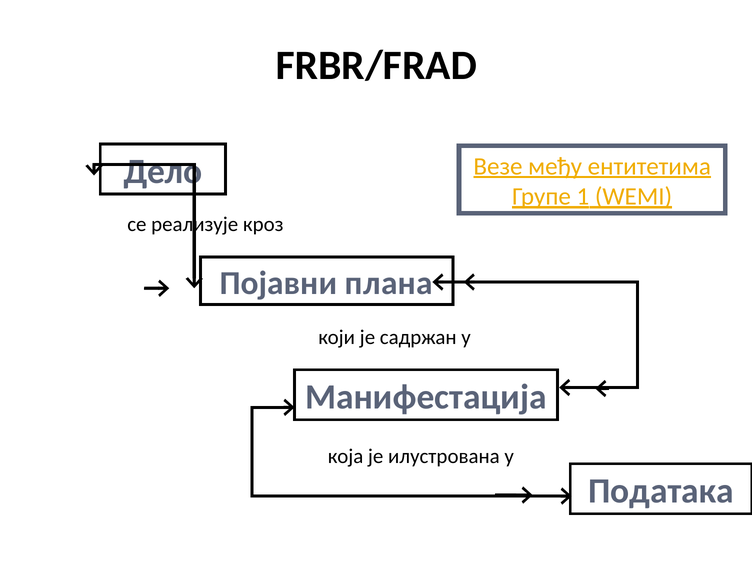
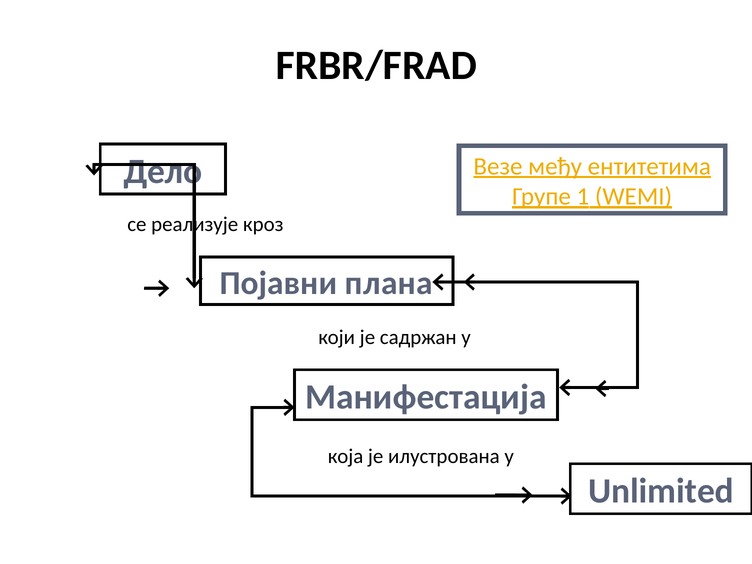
Података: Података -> Unlimited (661, 491)
